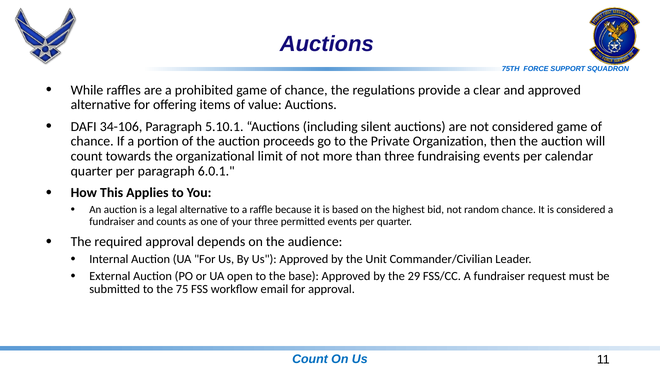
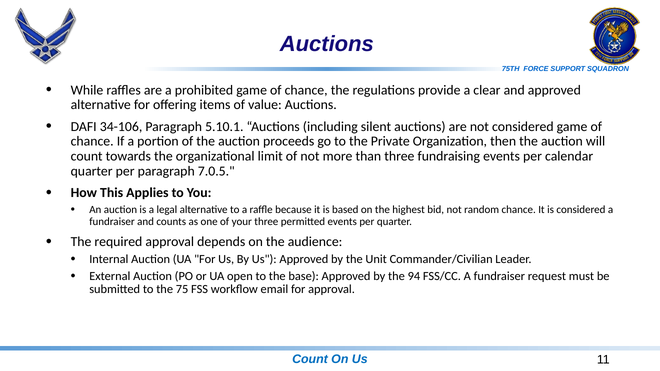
6.0.1: 6.0.1 -> 7.0.5 (216, 171)
29: 29 -> 94 (414, 276)
